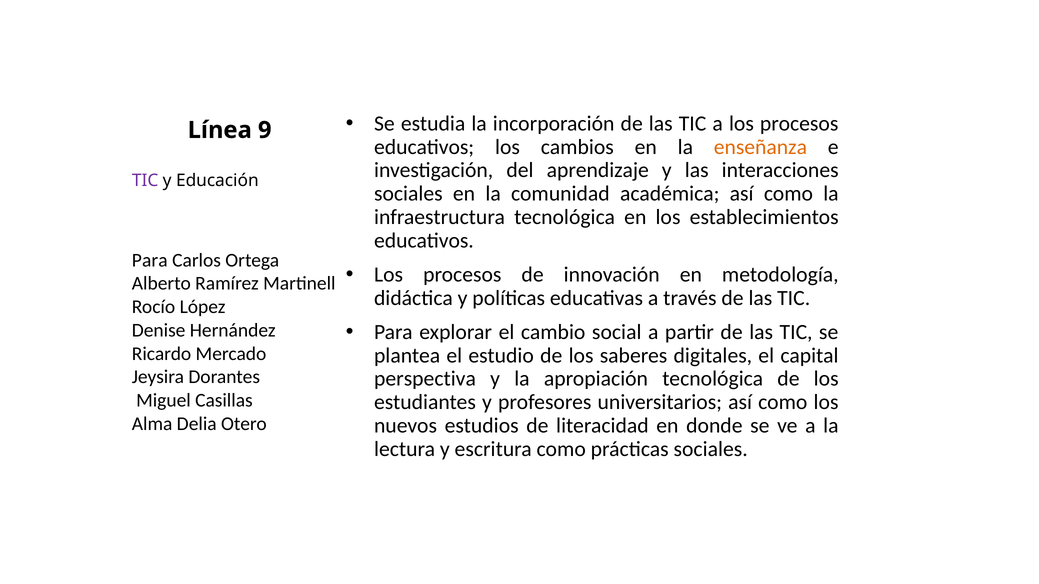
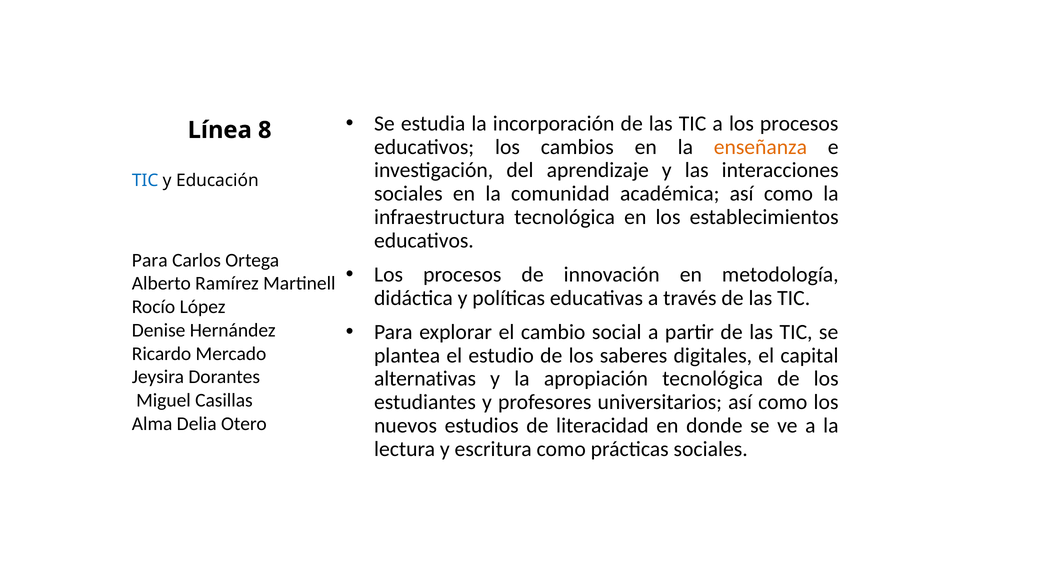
9: 9 -> 8 (265, 130)
TIC colour: purple -> blue (145, 181)
perspectiva: perspectiva -> alternativas (425, 379)
